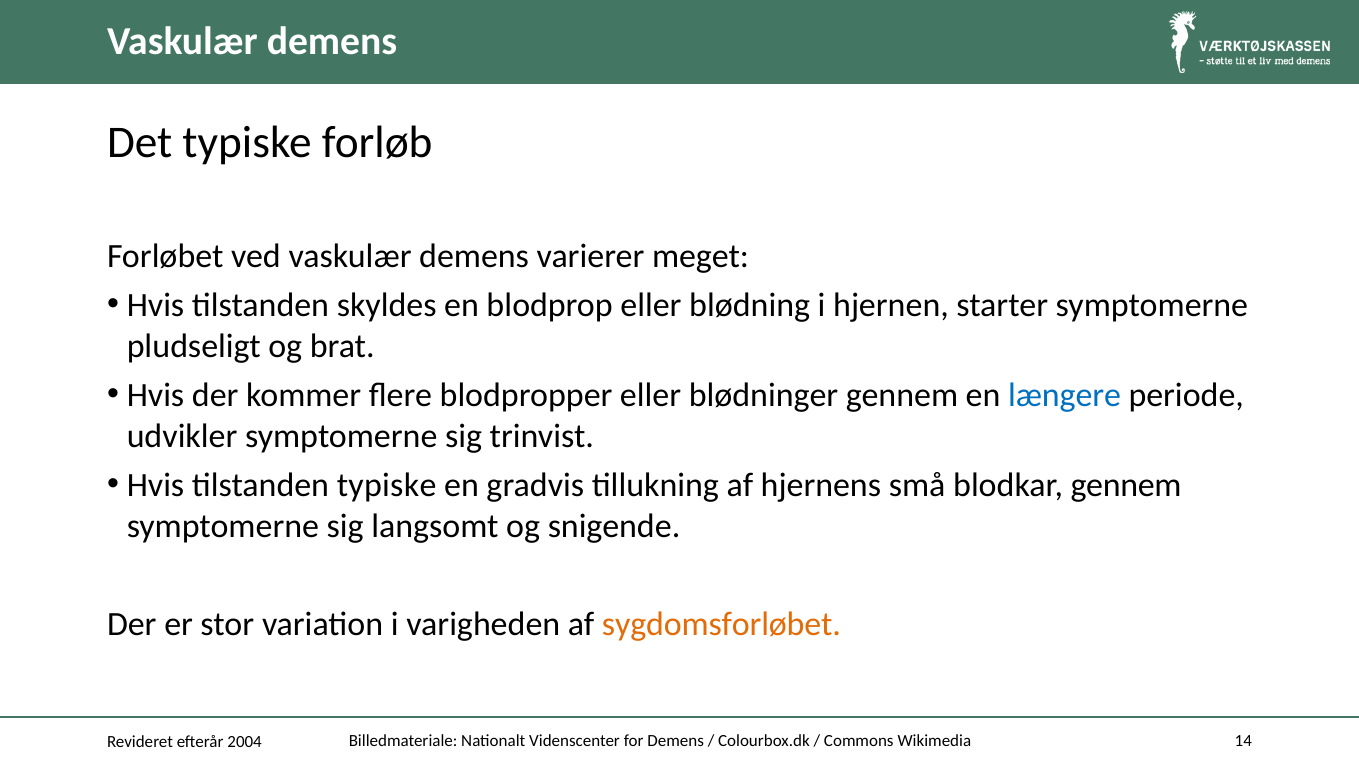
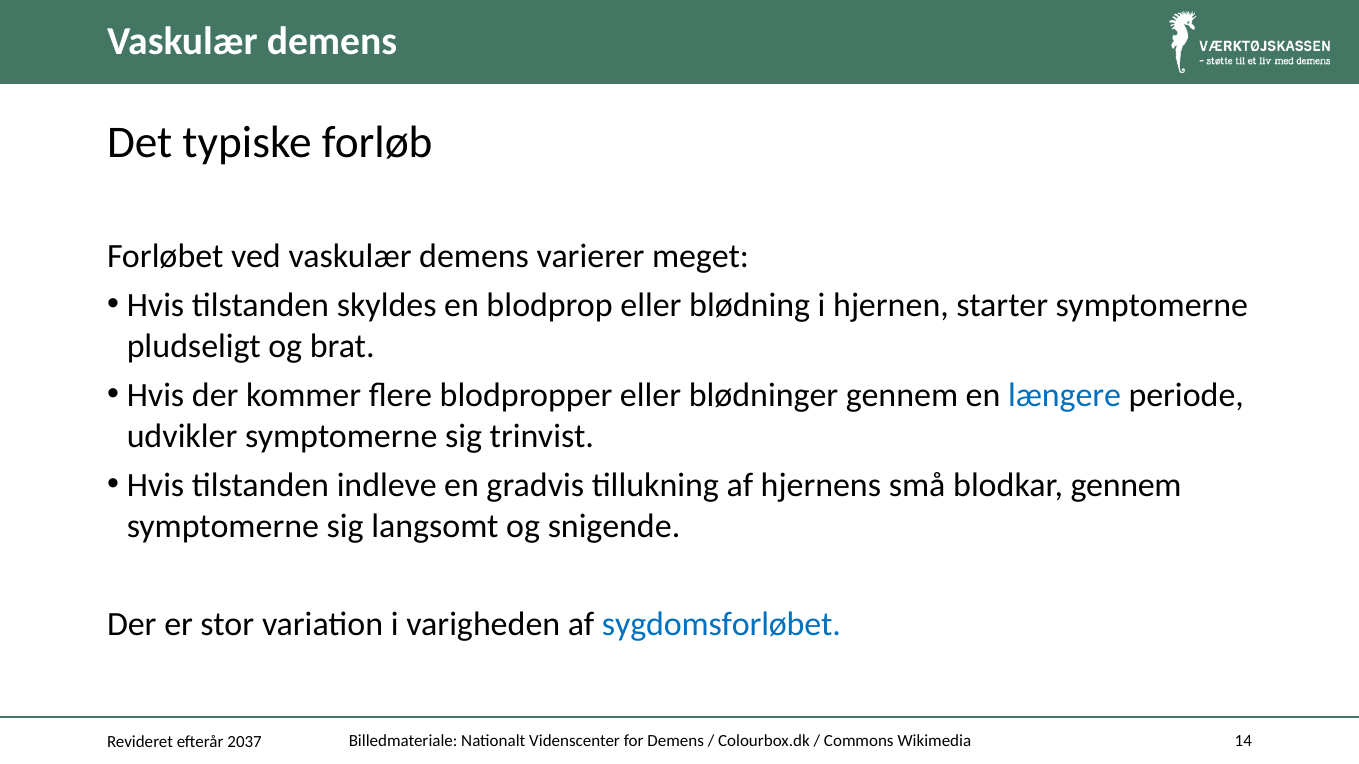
tilstanden typiske: typiske -> indleve (387, 485)
sygdomsforløbet colour: orange -> blue (721, 625)
2004: 2004 -> 2037 (245, 742)
